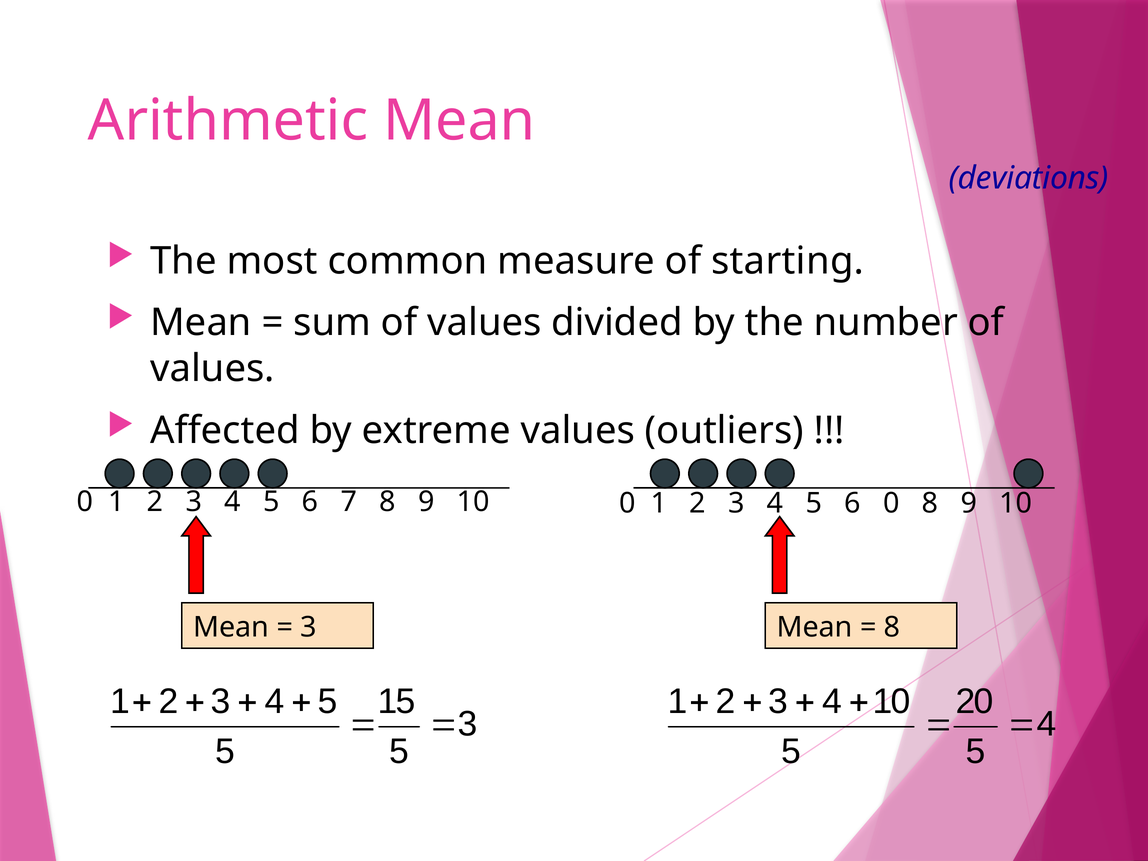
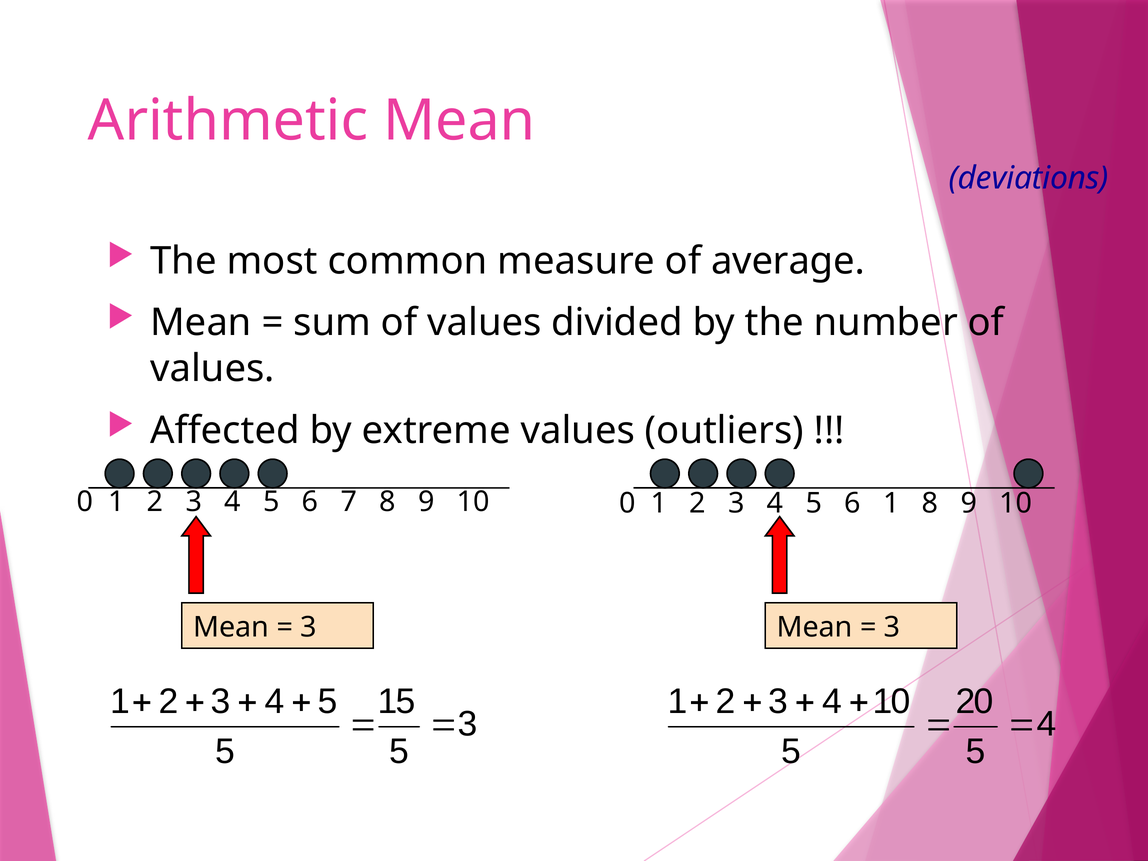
starting: starting -> average (788, 261)
6 0: 0 -> 1 (891, 503)
8: 8 -> 3 (892, 627)
